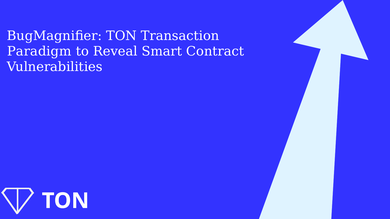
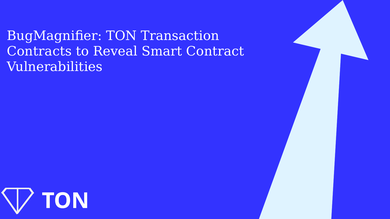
Paradigm: Paradigm -> Contracts (39, 51)
